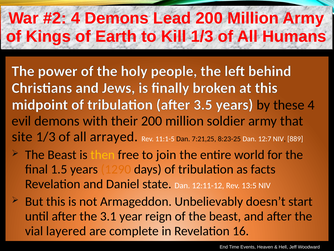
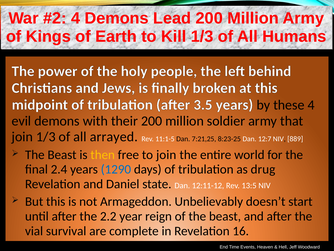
site: site -> join (22, 136)
1.5: 1.5 -> 2.4 (59, 169)
1290 colour: orange -> blue (116, 169)
facts: facts -> drug (263, 169)
3.1: 3.1 -> 2.2 (108, 216)
layered: layered -> survival (66, 231)
